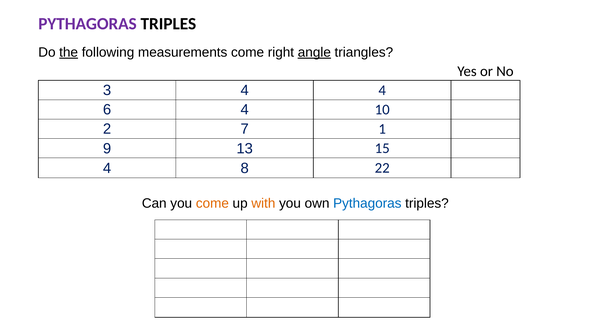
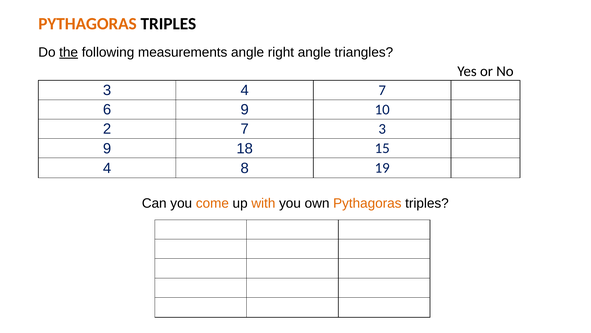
PYTHAGORAS colour: purple -> orange (87, 24)
measurements come: come -> angle (248, 52)
angle underline: present -> none (314, 52)
4 4: 4 -> 7 (382, 90)
6 4: 4 -> 9 (245, 109)
7 1: 1 -> 3 (382, 129)
13: 13 -> 18 (245, 148)
22: 22 -> 19 (382, 168)
Pythagoras colour: blue -> orange (367, 203)
